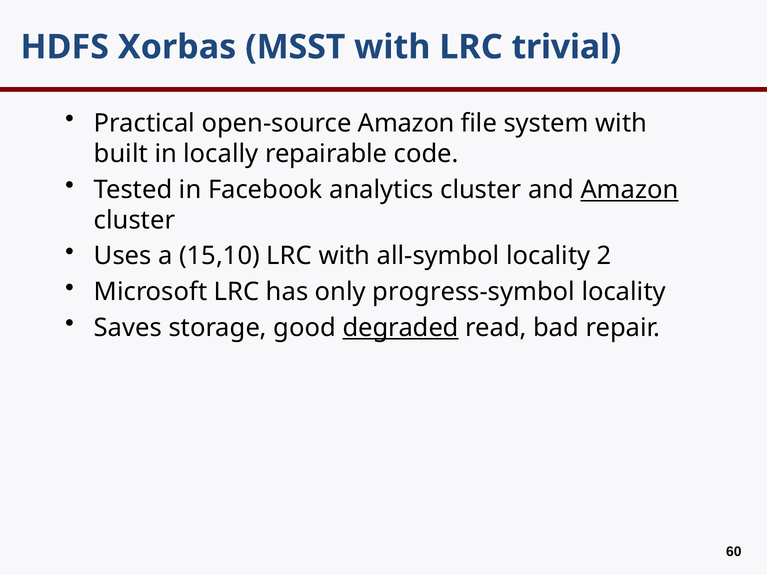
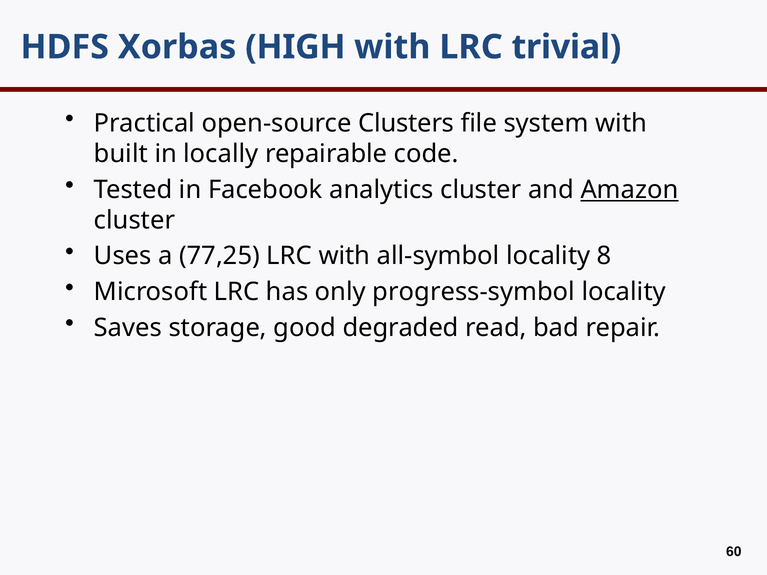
MSST: MSST -> HIGH (295, 47)
open-source Amazon: Amazon -> Clusters (406, 123)
15,10: 15,10 -> 77,25 (219, 256)
2: 2 -> 8 (604, 256)
degraded underline: present -> none (401, 328)
